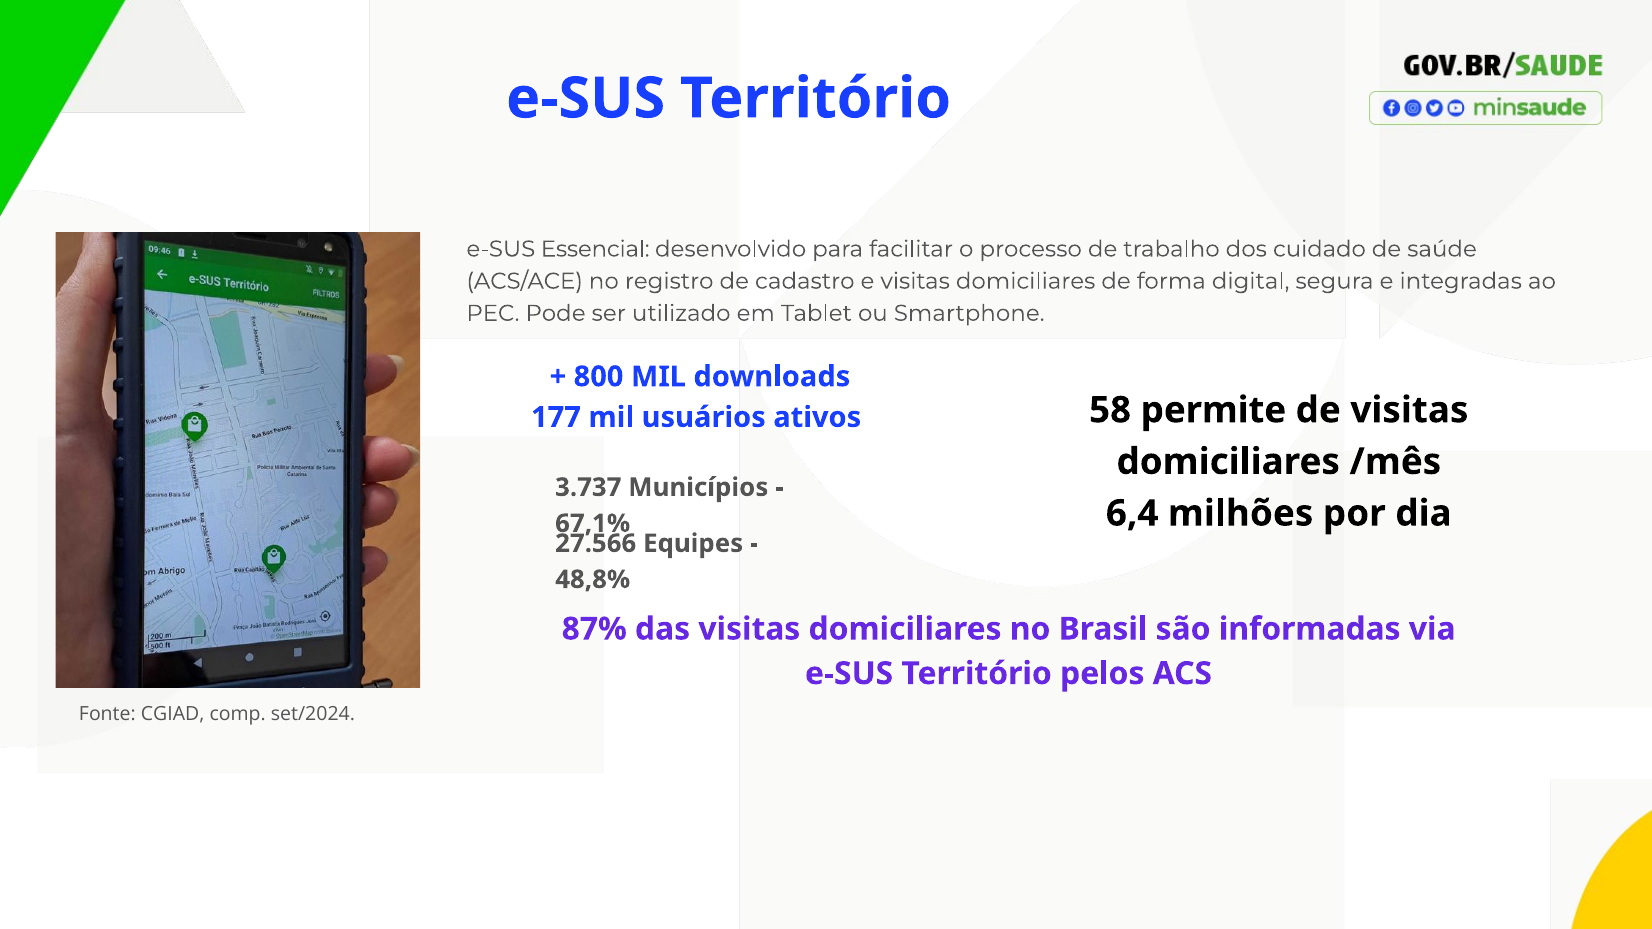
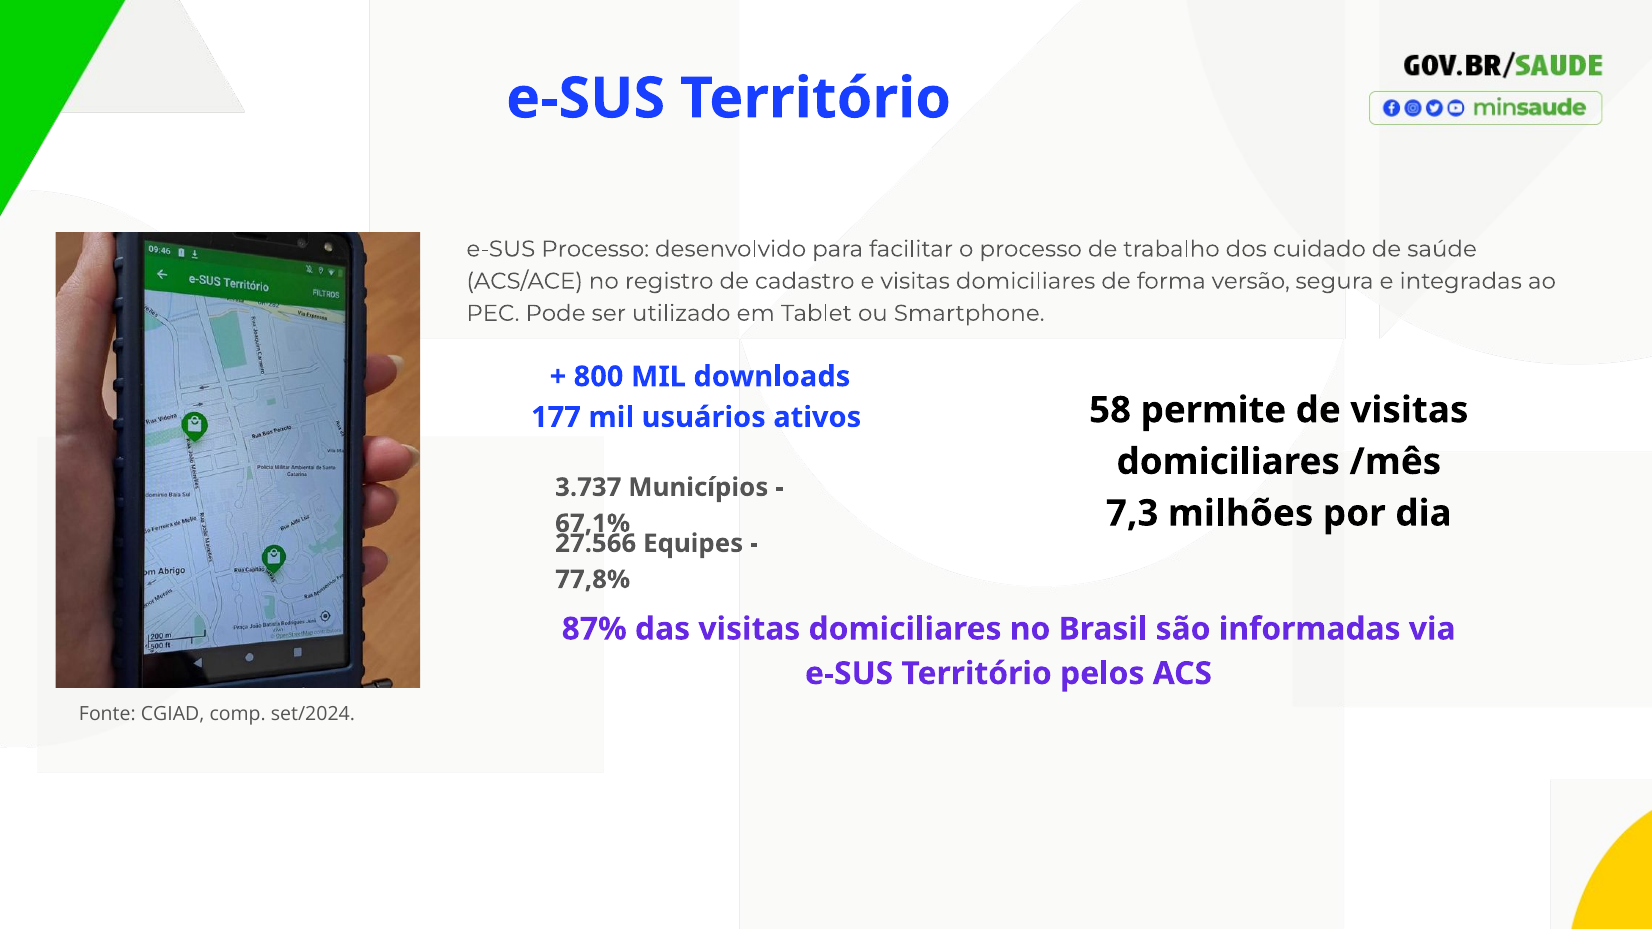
e-SUS Essencial: Essencial -> Processo (595, 249)
digital: digital -> versão (1251, 281)
6,4: 6,4 -> 7,3 (1132, 514)
48,8%: 48,8% -> 77,8% (593, 580)
